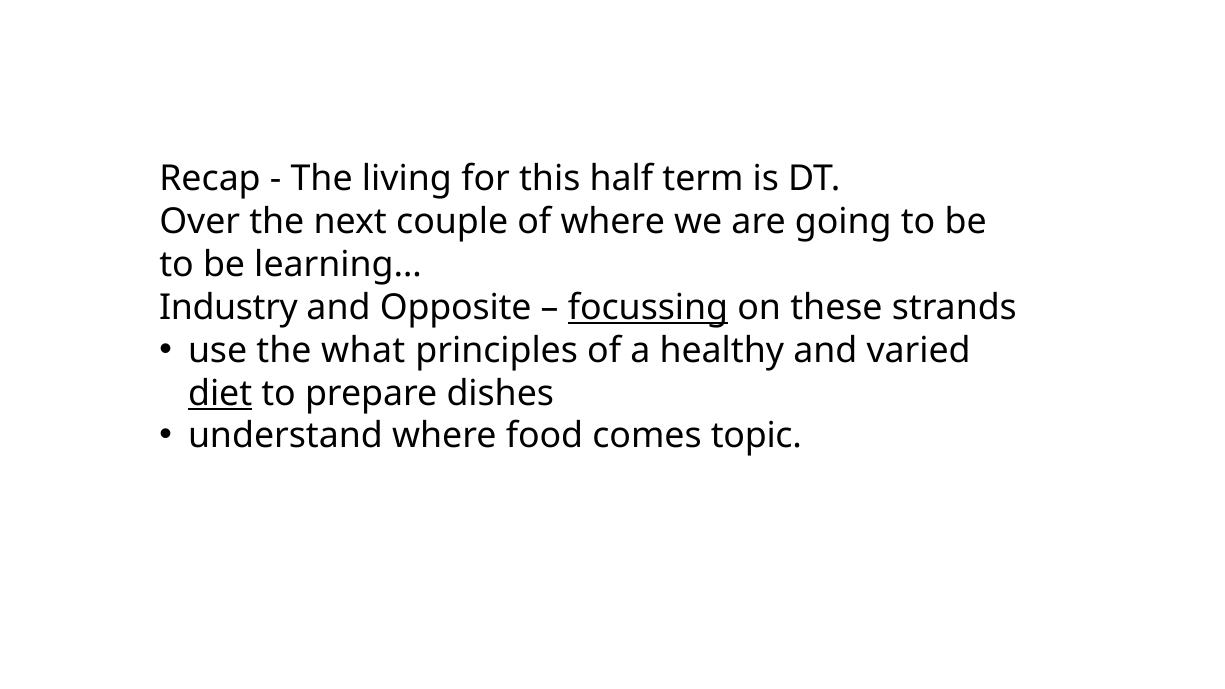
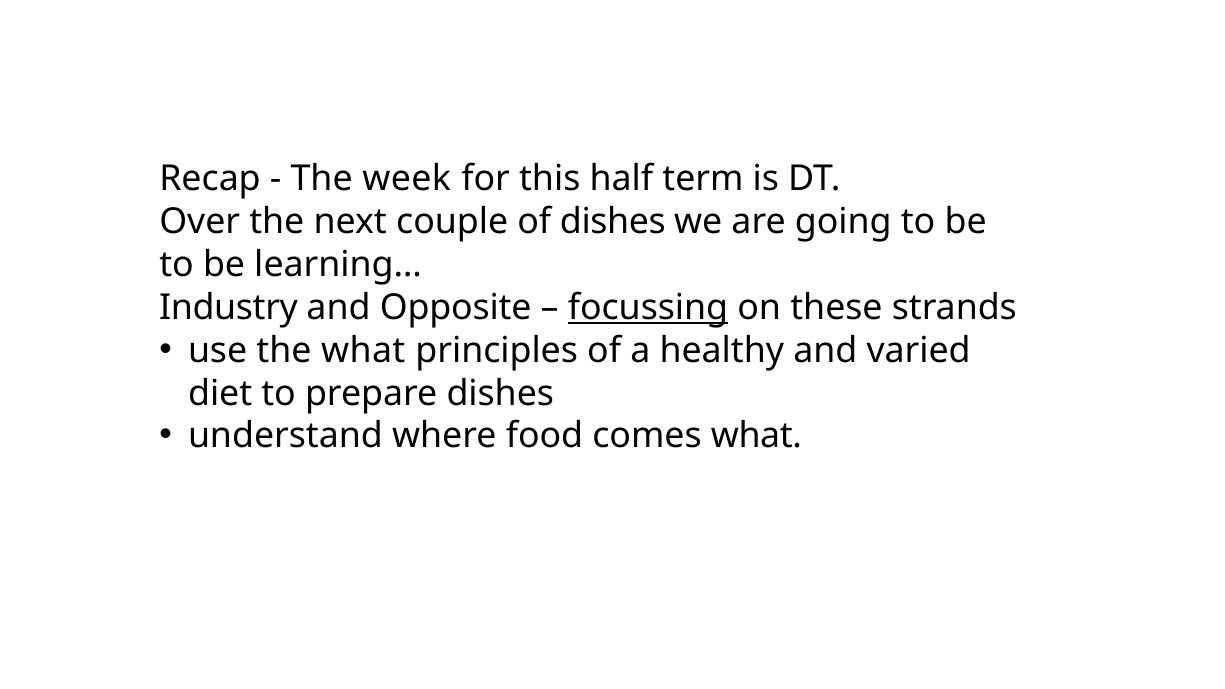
living: living -> week (407, 179)
of where: where -> dishes (613, 222)
diet underline: present -> none (220, 393)
comes topic: topic -> what (756, 436)
